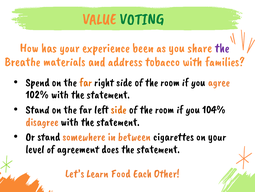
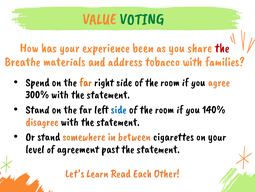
the colour: purple -> red (222, 48)
102%: 102% -> 300% (37, 94)
side colour: orange -> blue (119, 109)
104%: 104% -> 140% (214, 109)
does: does -> past (110, 149)
Food: Food -> Read (121, 173)
